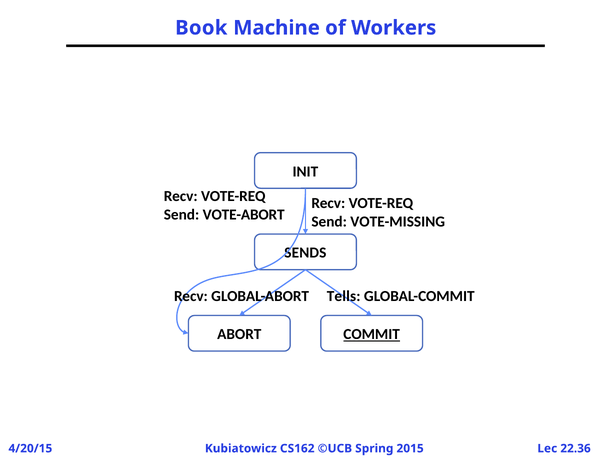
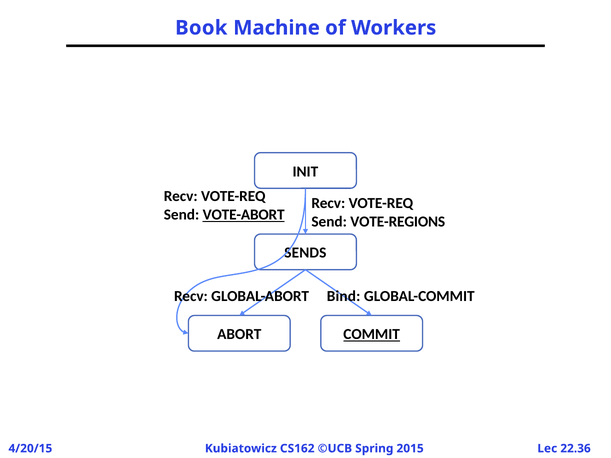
VOTE-ABORT underline: none -> present (244, 215)
VOTE-MISSING: VOTE-MISSING -> VOTE-REGIONS (398, 222)
Tells: Tells -> Bind (344, 296)
